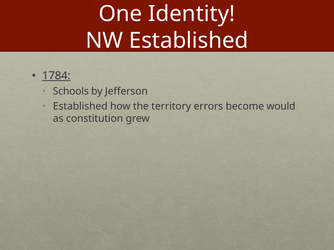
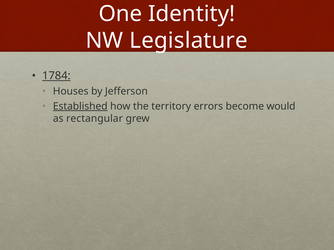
NW Established: Established -> Legislature (189, 41)
Schools: Schools -> Houses (71, 91)
Established underline: none -> present (80, 106)
constitution: constitution -> rectangular (95, 119)
